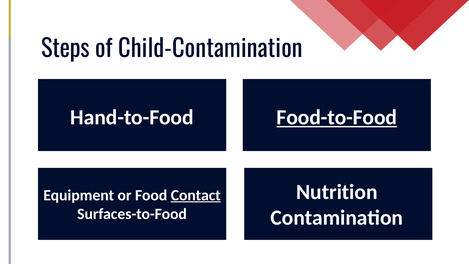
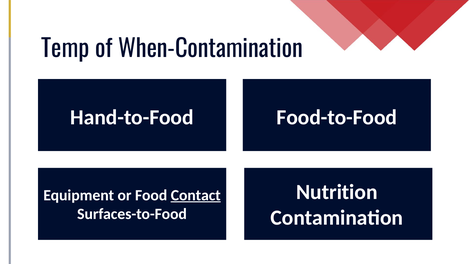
Steps: Steps -> Temp (65, 49)
Child-Contamination: Child-Contamination -> When-Contamination (211, 49)
Food-to-Food underline: present -> none (337, 117)
